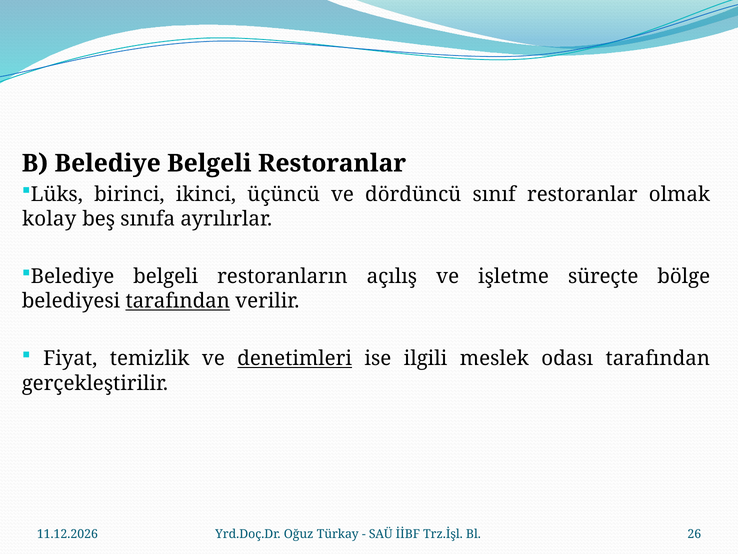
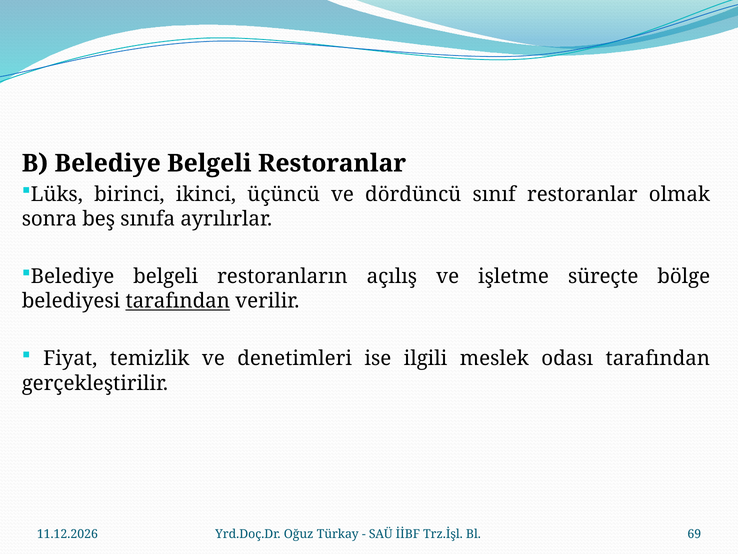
kolay: kolay -> sonra (49, 219)
denetimleri underline: present -> none (295, 358)
26: 26 -> 69 (694, 534)
